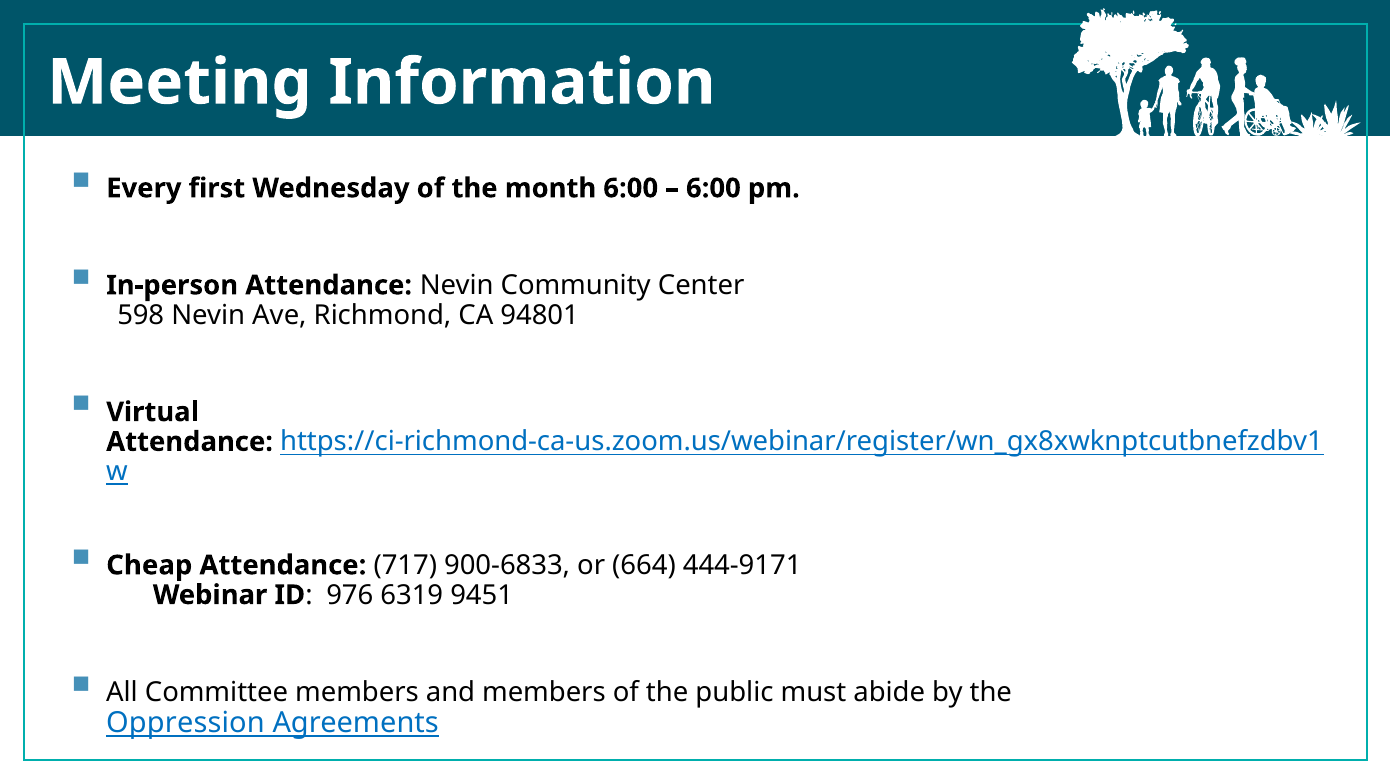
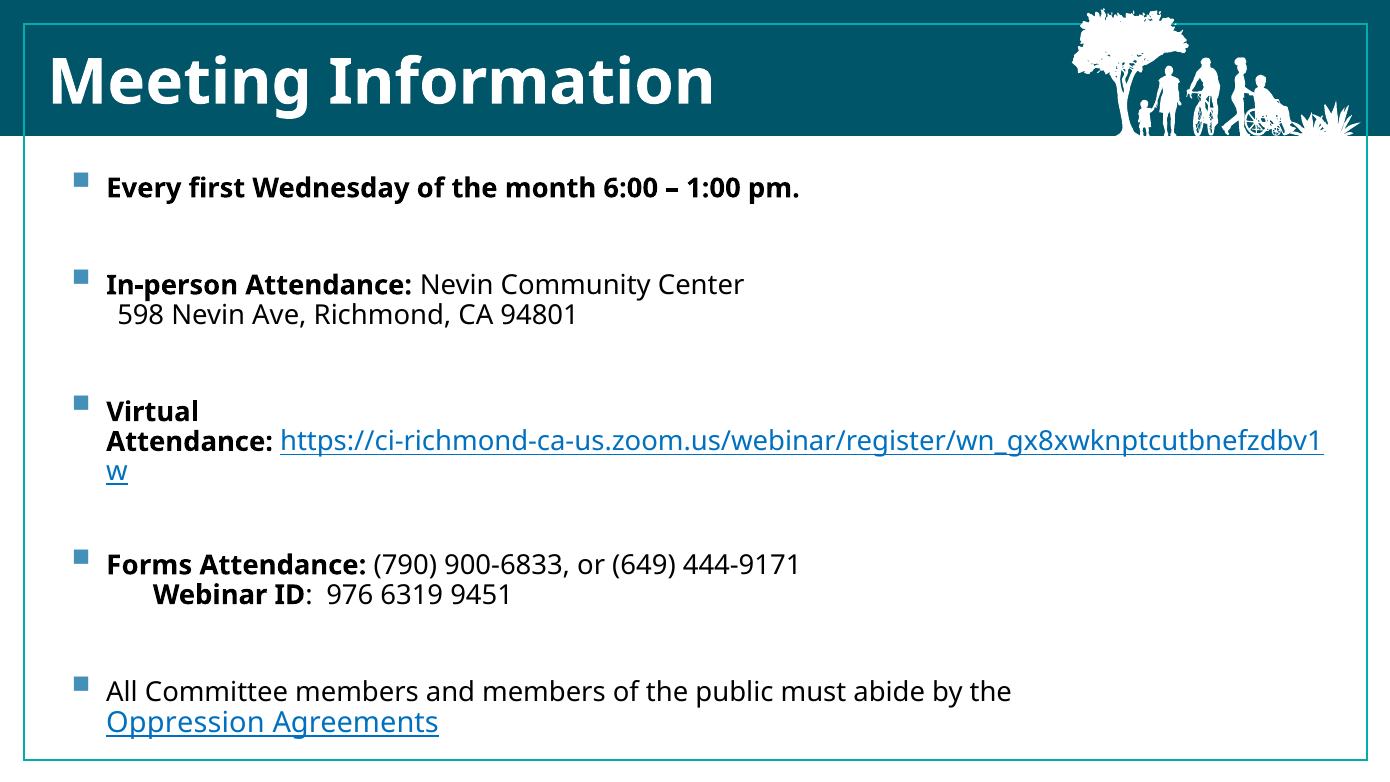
6:00: 6:00 -> 1:00 (713, 188)
Cheap: Cheap -> Forms (149, 565)
717: 717 -> 790 (405, 565)
664: 664 -> 649 (644, 565)
